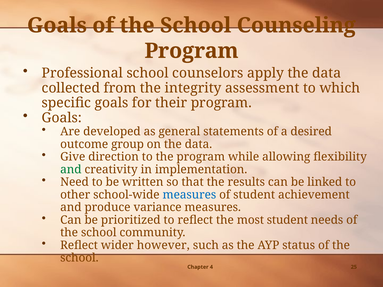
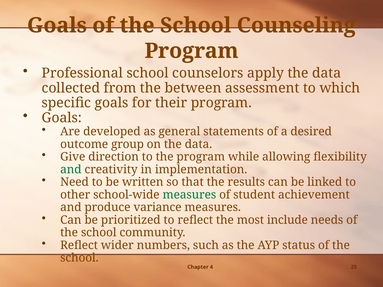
integrity: integrity -> between (193, 88)
measures colour: blue -> green (189, 195)
most student: student -> include (287, 220)
however: however -> numbers (163, 245)
